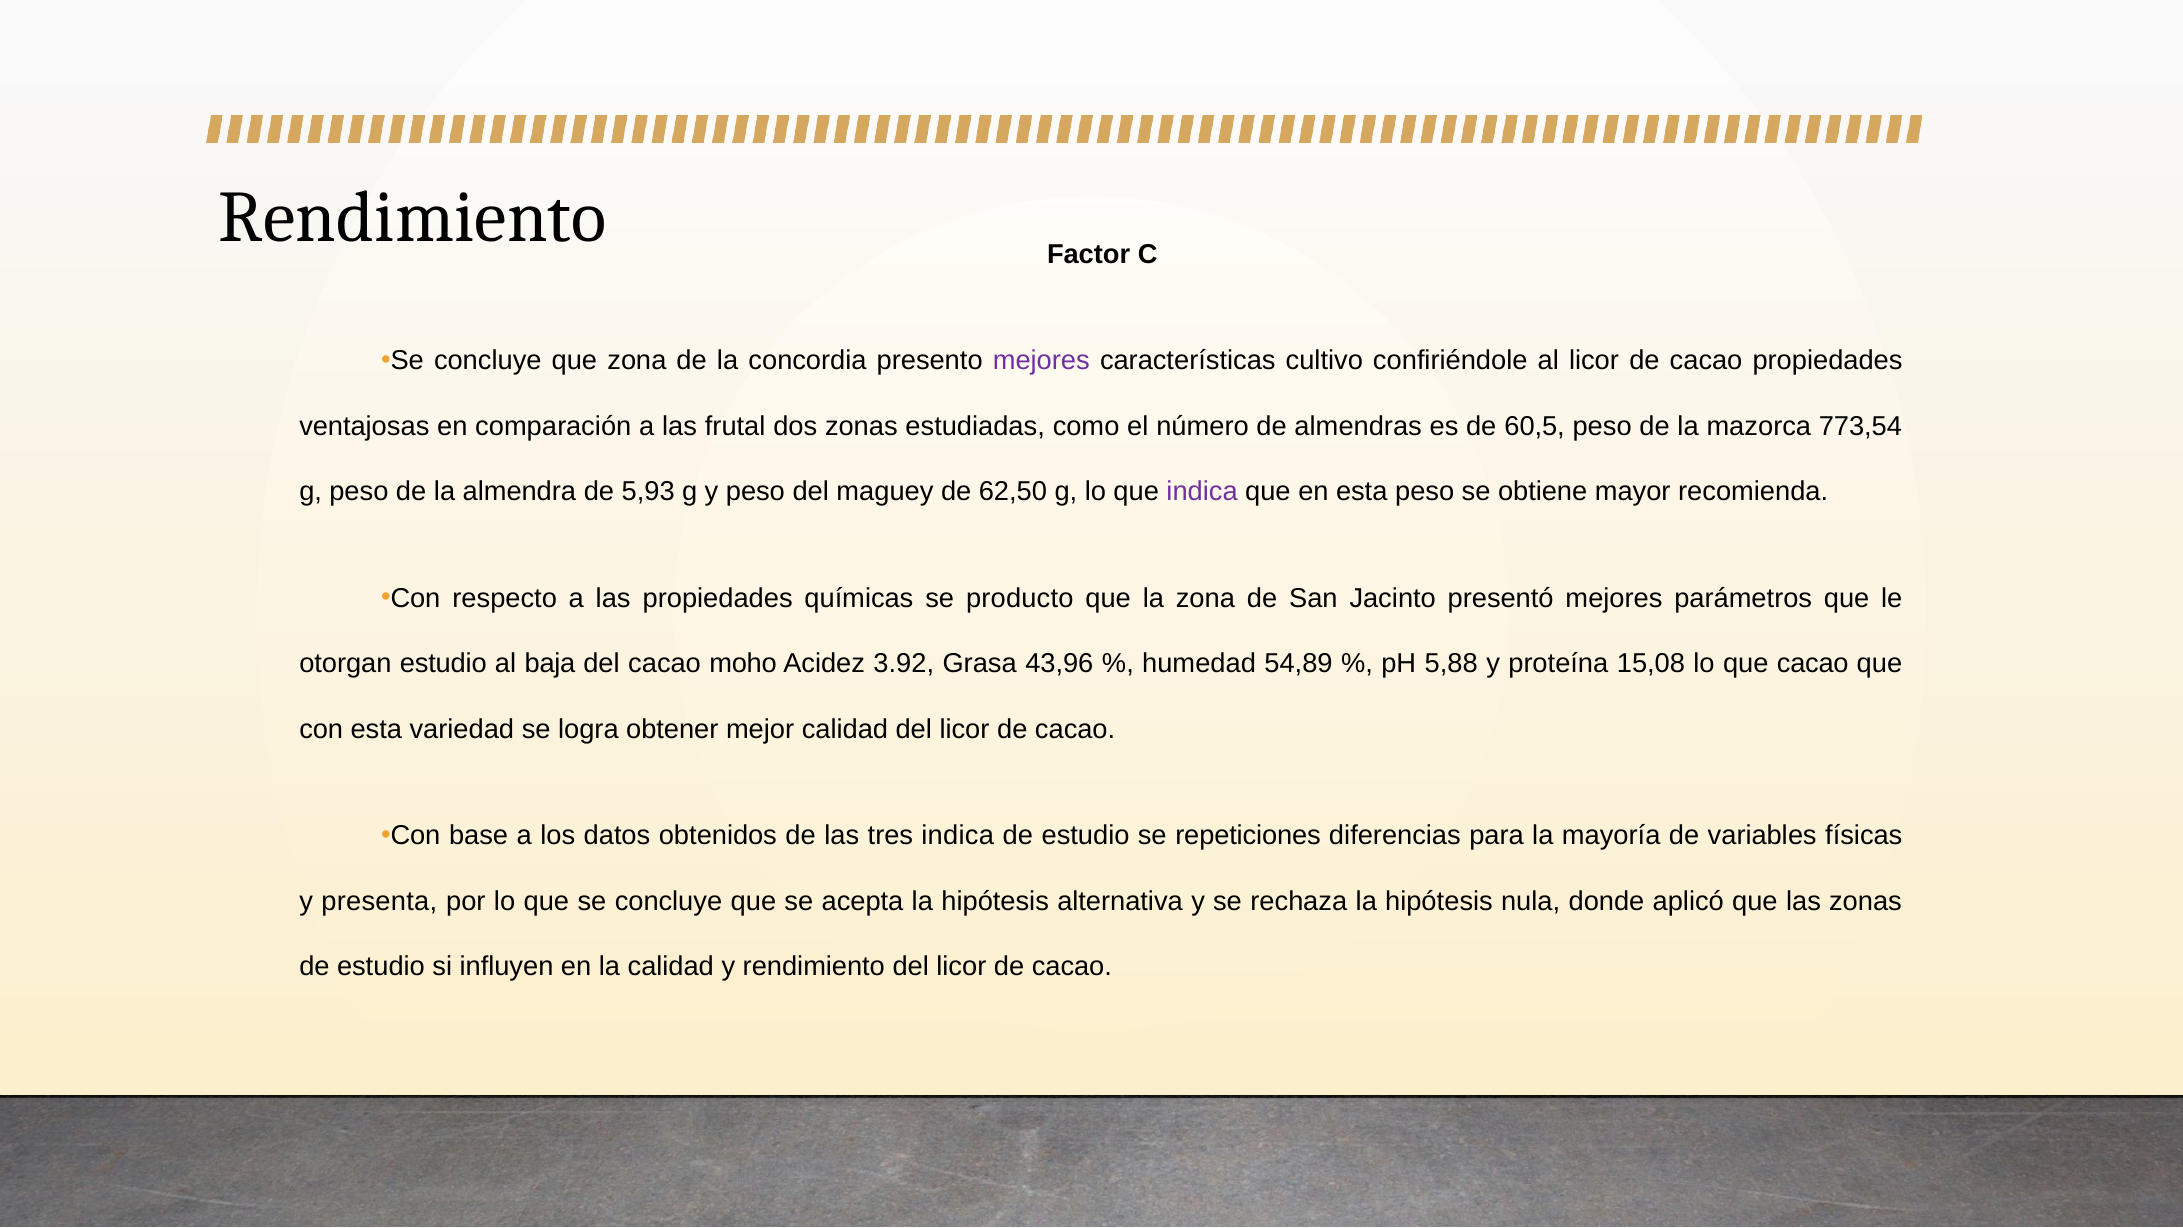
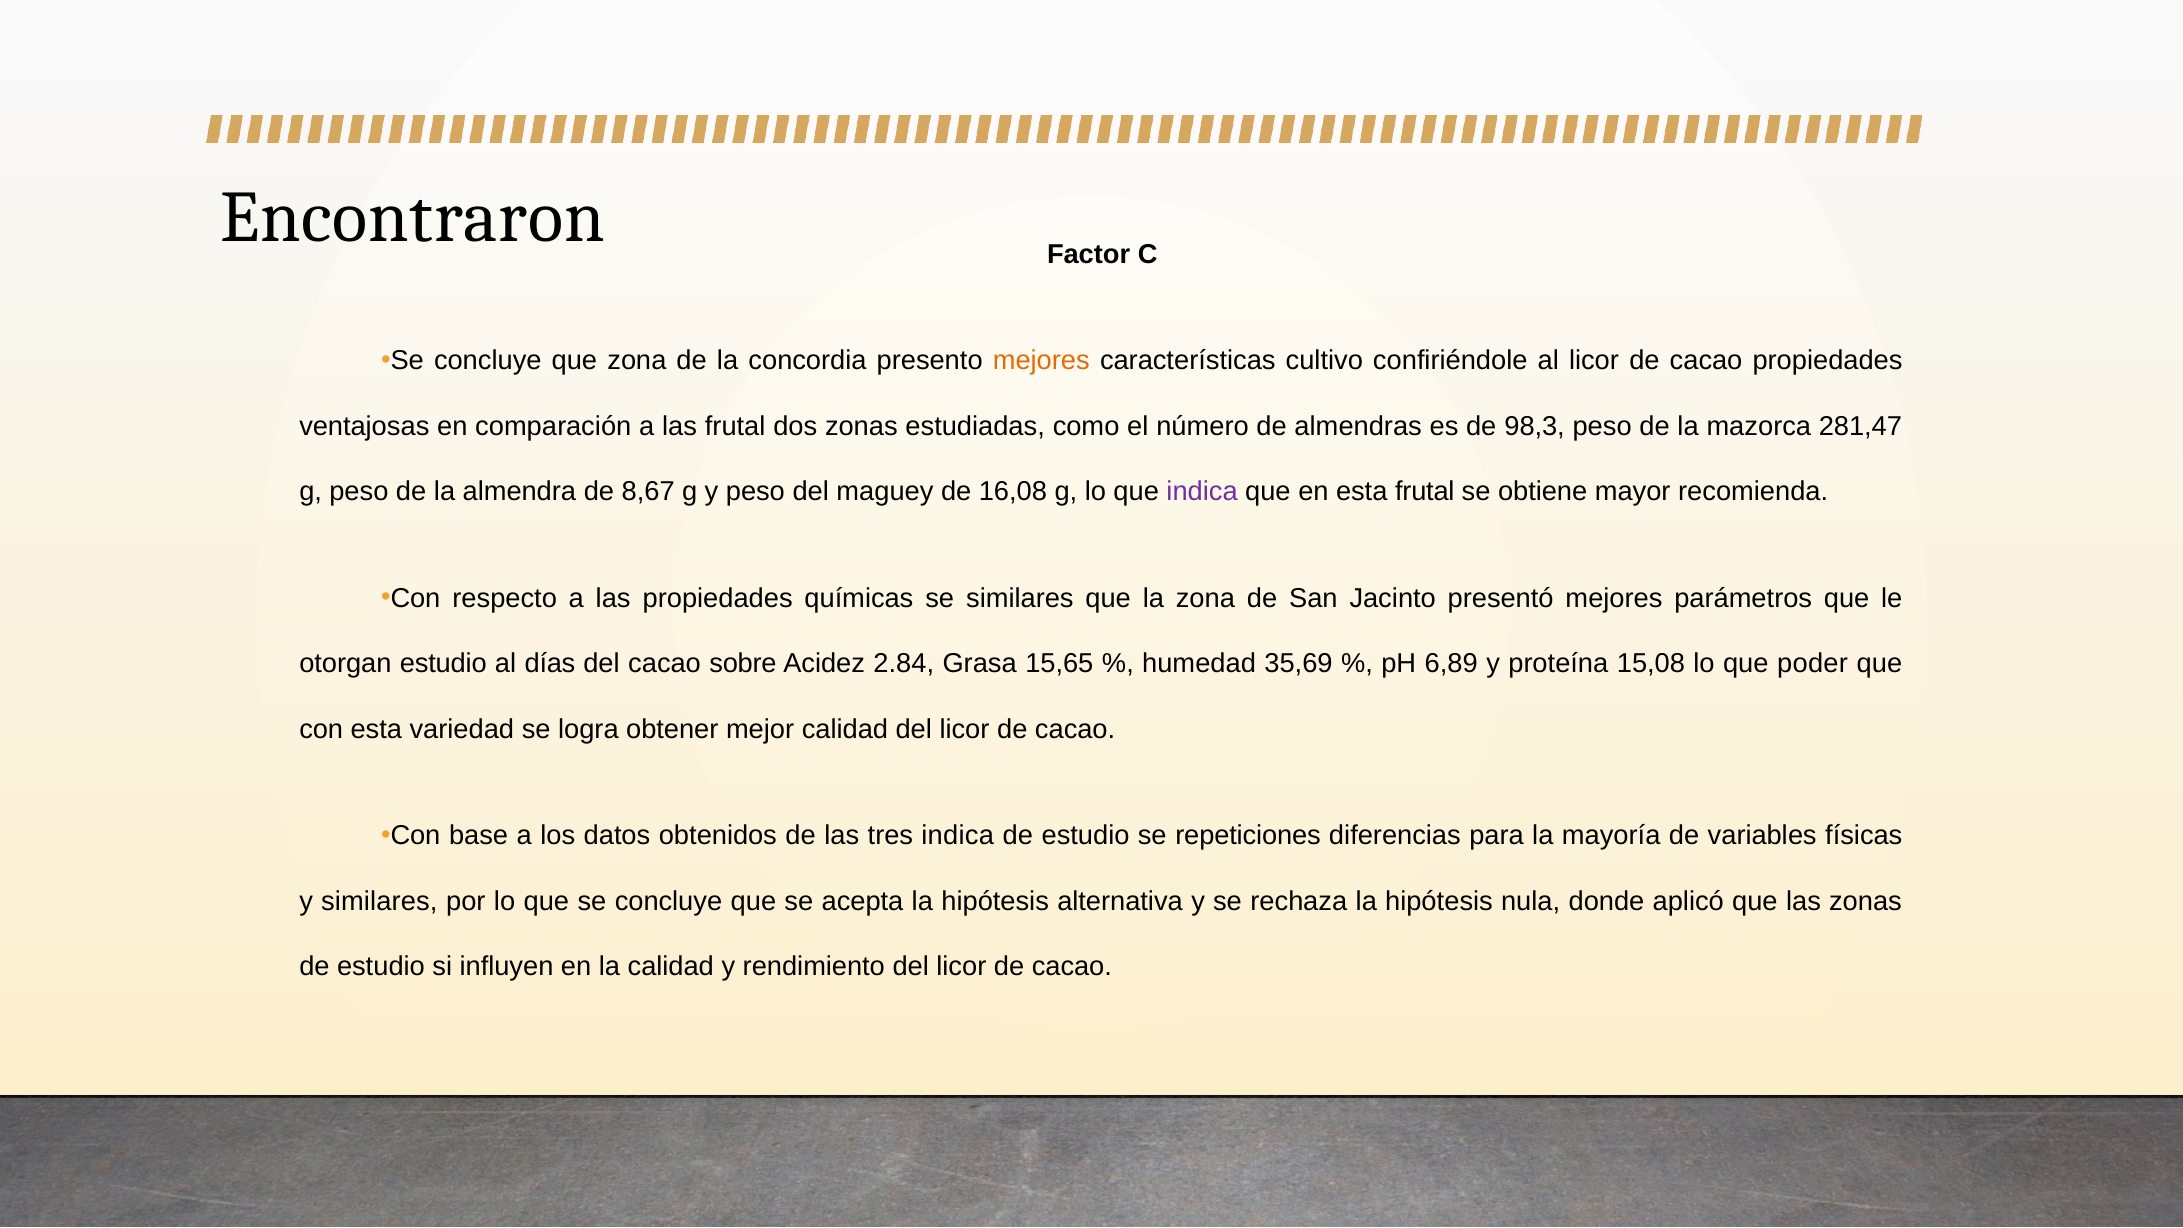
Rendimiento: Rendimiento -> Encontraron (412, 218)
mejores colour: purple -> orange (1041, 361)
60,5: 60,5 -> 98,3 (1535, 426)
773,54: 773,54 -> 281,47 (1860, 426)
5,93: 5,93 -> 8,67 (648, 492)
62,50: 62,50 -> 16,08 (1013, 492)
esta peso: peso -> frutal (1425, 492)
se producto: producto -> similares (1020, 598)
baja: baja -> días (550, 664)
moho: moho -> sobre (743, 664)
3.92: 3.92 -> 2.84 (904, 664)
43,96: 43,96 -> 15,65 (1059, 664)
54,89: 54,89 -> 35,69 (1298, 664)
5,88: 5,88 -> 6,89 (1451, 664)
que cacao: cacao -> poder (1813, 664)
y presenta: presenta -> similares (379, 901)
